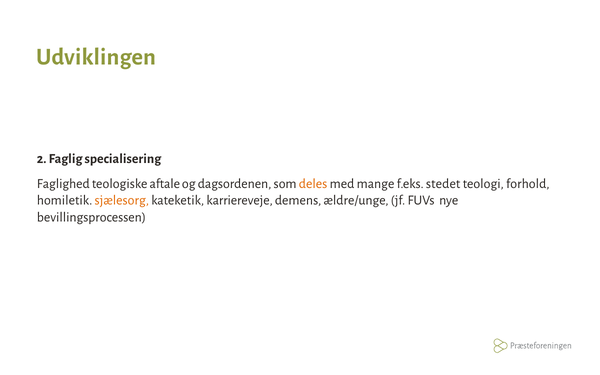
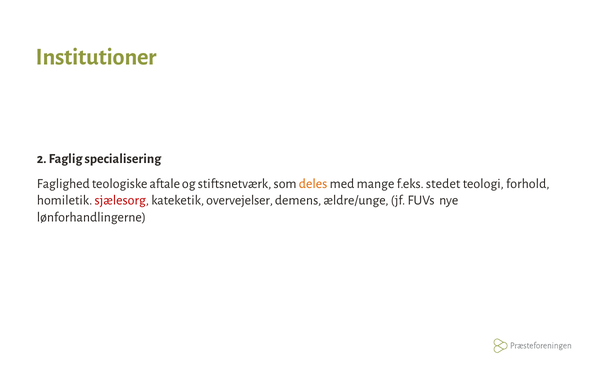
Udviklingen: Udviklingen -> Institutioner (96, 57)
dagsordenen: dagsordenen -> stiftsnetværk (235, 184)
sjælesorg colour: orange -> red (122, 200)
karriereveje: karriereveje -> overvejelser (240, 200)
bevillingsprocessen: bevillingsprocessen -> lønforhandlingerne (91, 217)
